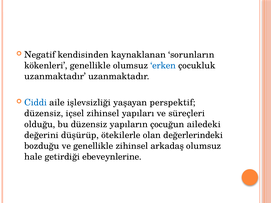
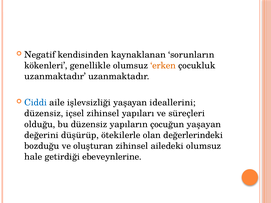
erken colour: blue -> orange (163, 66)
perspektif: perspektif -> ideallerini (173, 103)
çocuğun ailedeki: ailedeki -> yaşayan (204, 124)
ve genellikle: genellikle -> oluşturan (93, 146)
arkadaş: arkadaş -> ailedeki (167, 146)
